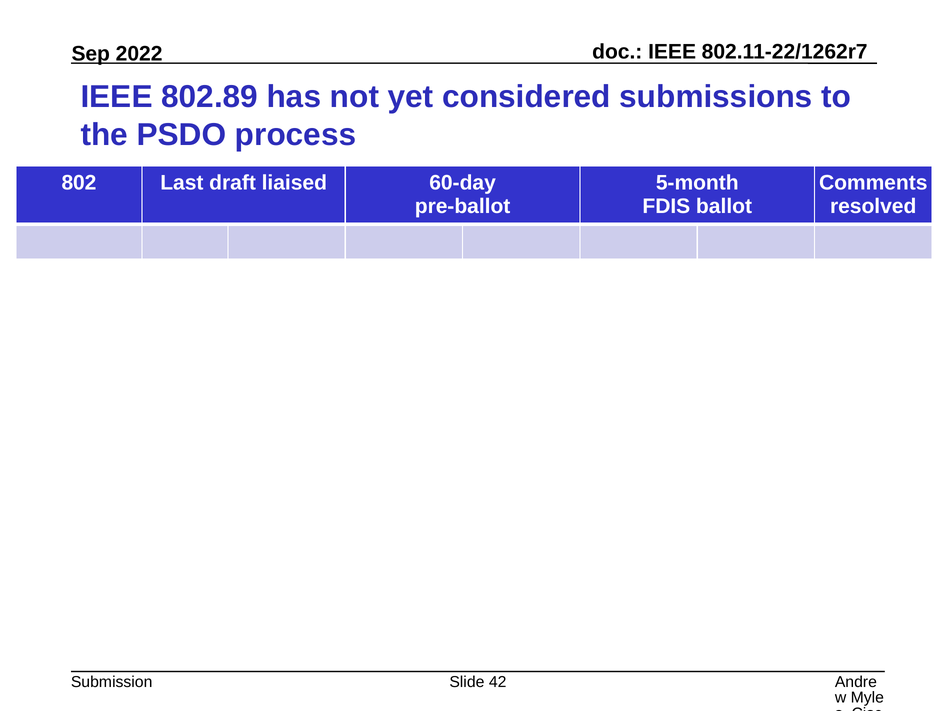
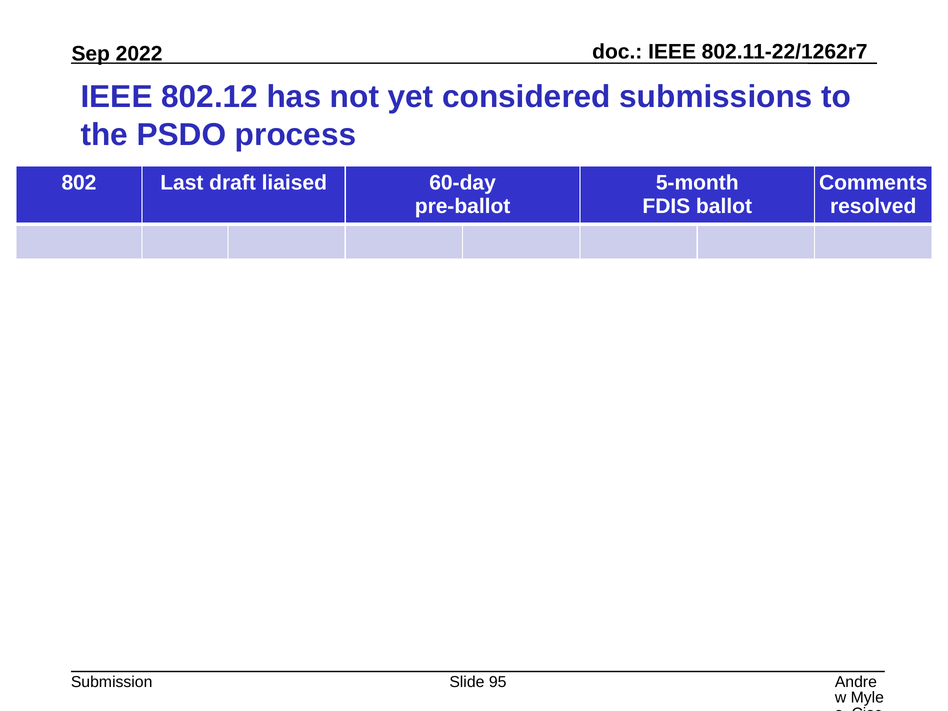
802.89: 802.89 -> 802.12 (210, 97)
42: 42 -> 95 (498, 682)
